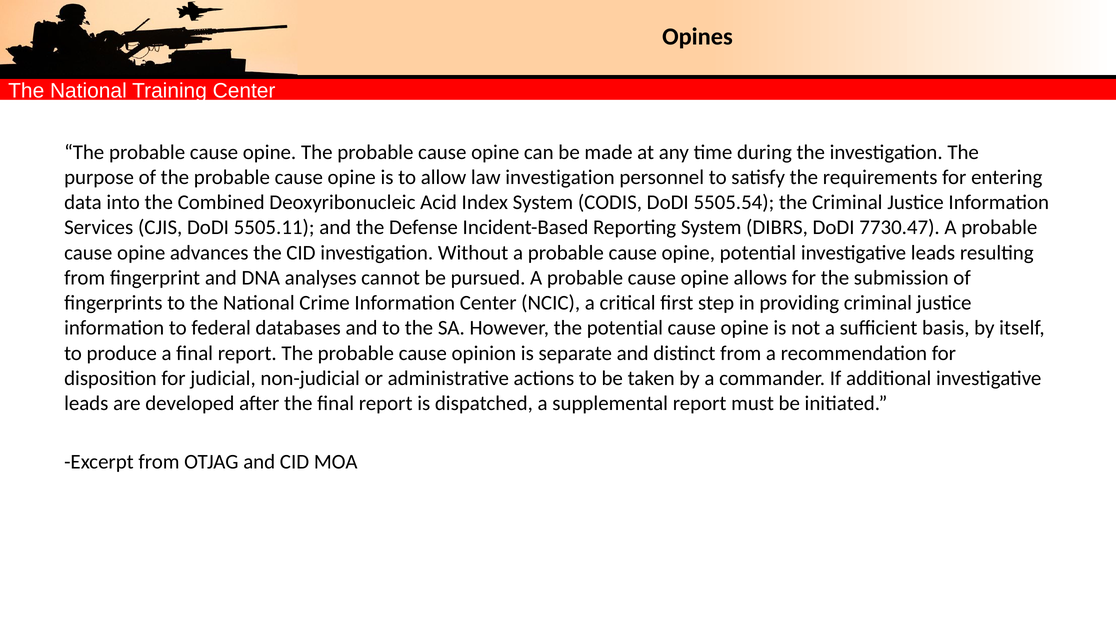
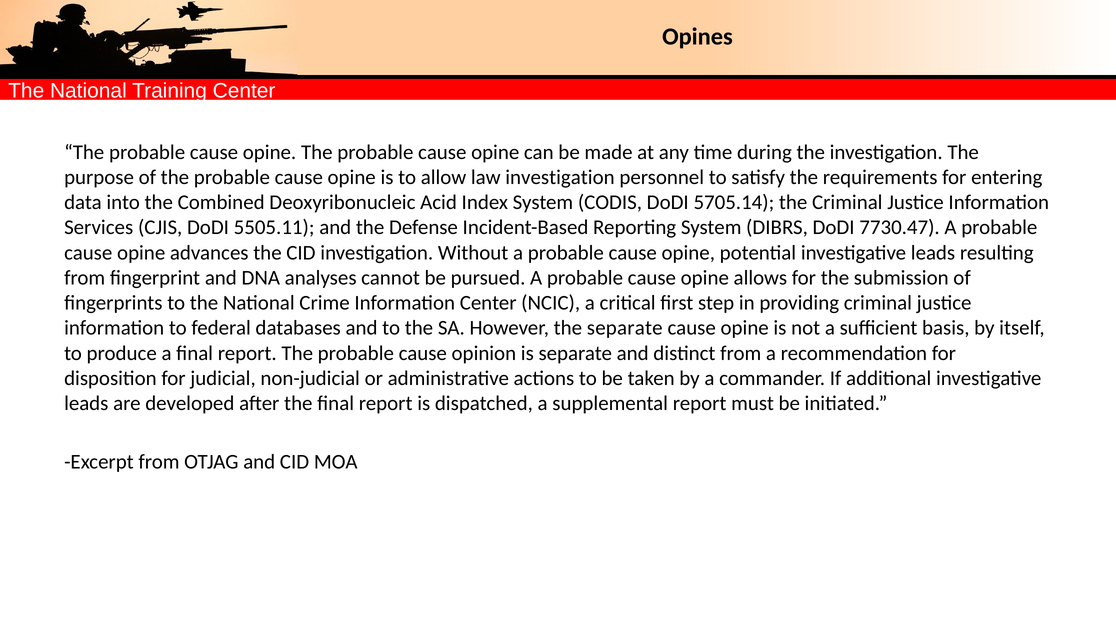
5505.54: 5505.54 -> 5705.14 (734, 202)
the potential: potential -> separate (625, 328)
